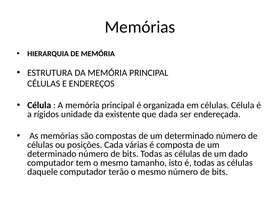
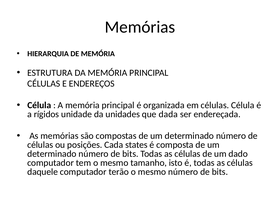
existente: existente -> unidades (123, 114)
várias: várias -> states (136, 145)
